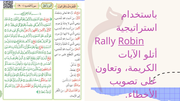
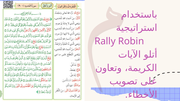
Robin underline: present -> none (131, 41)
